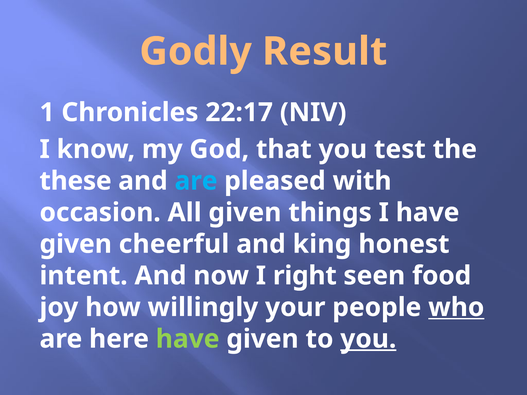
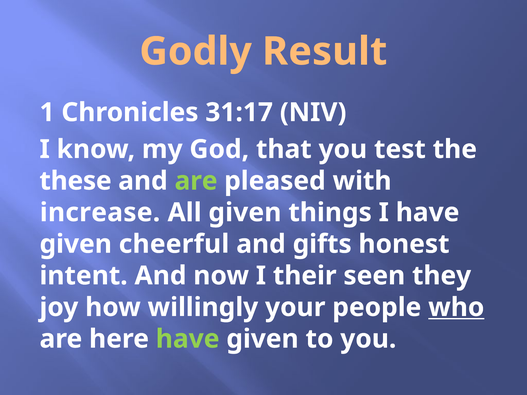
22:17: 22:17 -> 31:17 (239, 113)
are colour: light blue -> light green (196, 181)
occasion: occasion -> increase (100, 213)
king: king -> gifts (322, 244)
right: right -> their (305, 276)
food: food -> they (442, 276)
you underline: present -> none (368, 339)
